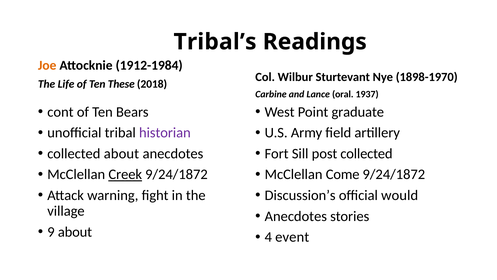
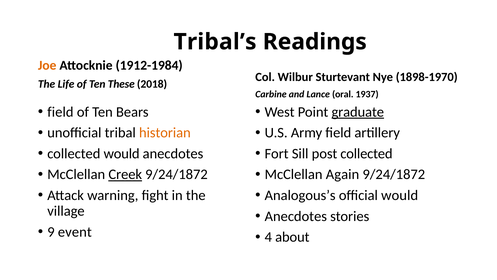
cont: cont -> field (60, 112)
graduate underline: none -> present (358, 112)
historian colour: purple -> orange (165, 133)
collected about: about -> would (122, 153)
Come: Come -> Again (343, 174)
Discussion’s: Discussion’s -> Analogous’s (300, 195)
9 about: about -> event (75, 232)
event: event -> about (292, 237)
